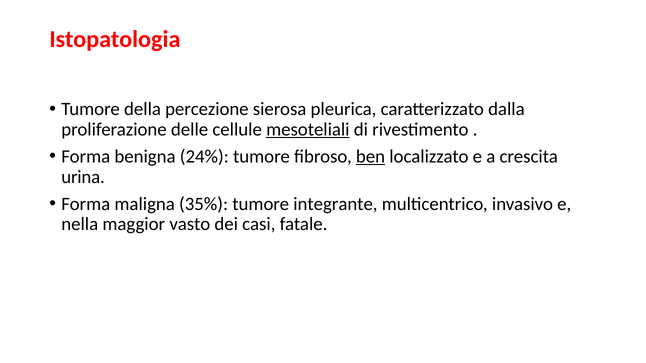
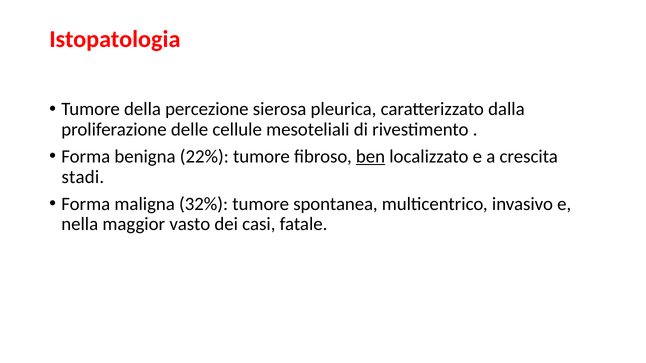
mesoteliali underline: present -> none (308, 130)
24%: 24% -> 22% (204, 157)
urina: urina -> stadi (83, 177)
35%: 35% -> 32% (204, 204)
integrante: integrante -> spontanea (335, 204)
